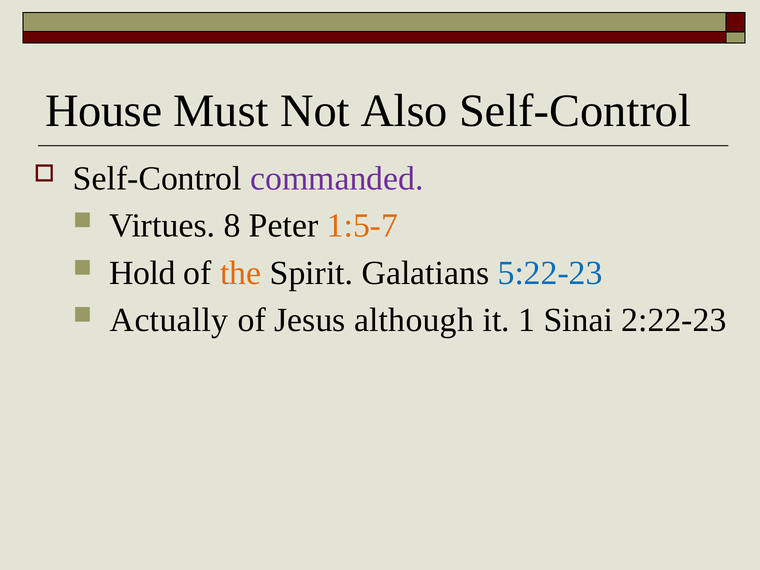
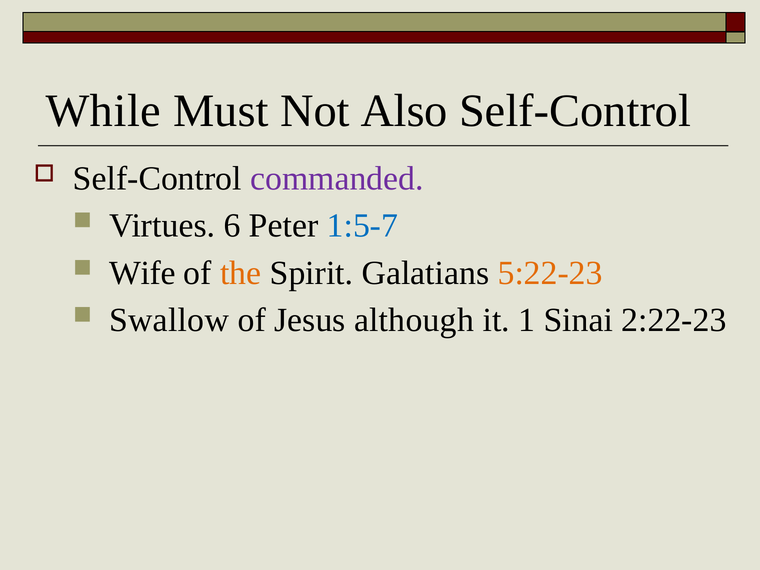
House: House -> While (103, 111)
8: 8 -> 6 (232, 226)
1:5-7 colour: orange -> blue (362, 226)
Hold: Hold -> Wife (142, 273)
5:22-23 colour: blue -> orange (550, 273)
Actually: Actually -> Swallow (169, 320)
